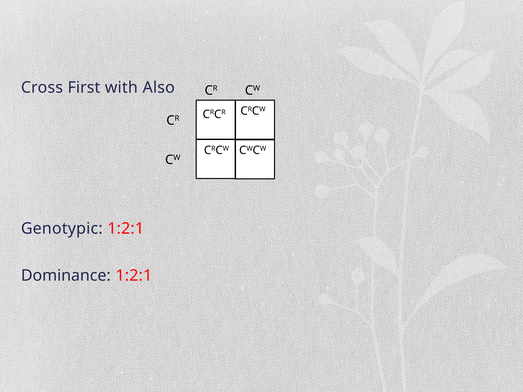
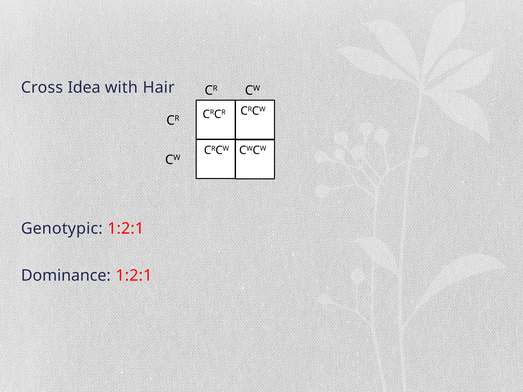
First: First -> Idea (84, 88)
Also: Also -> Hair (159, 88)
